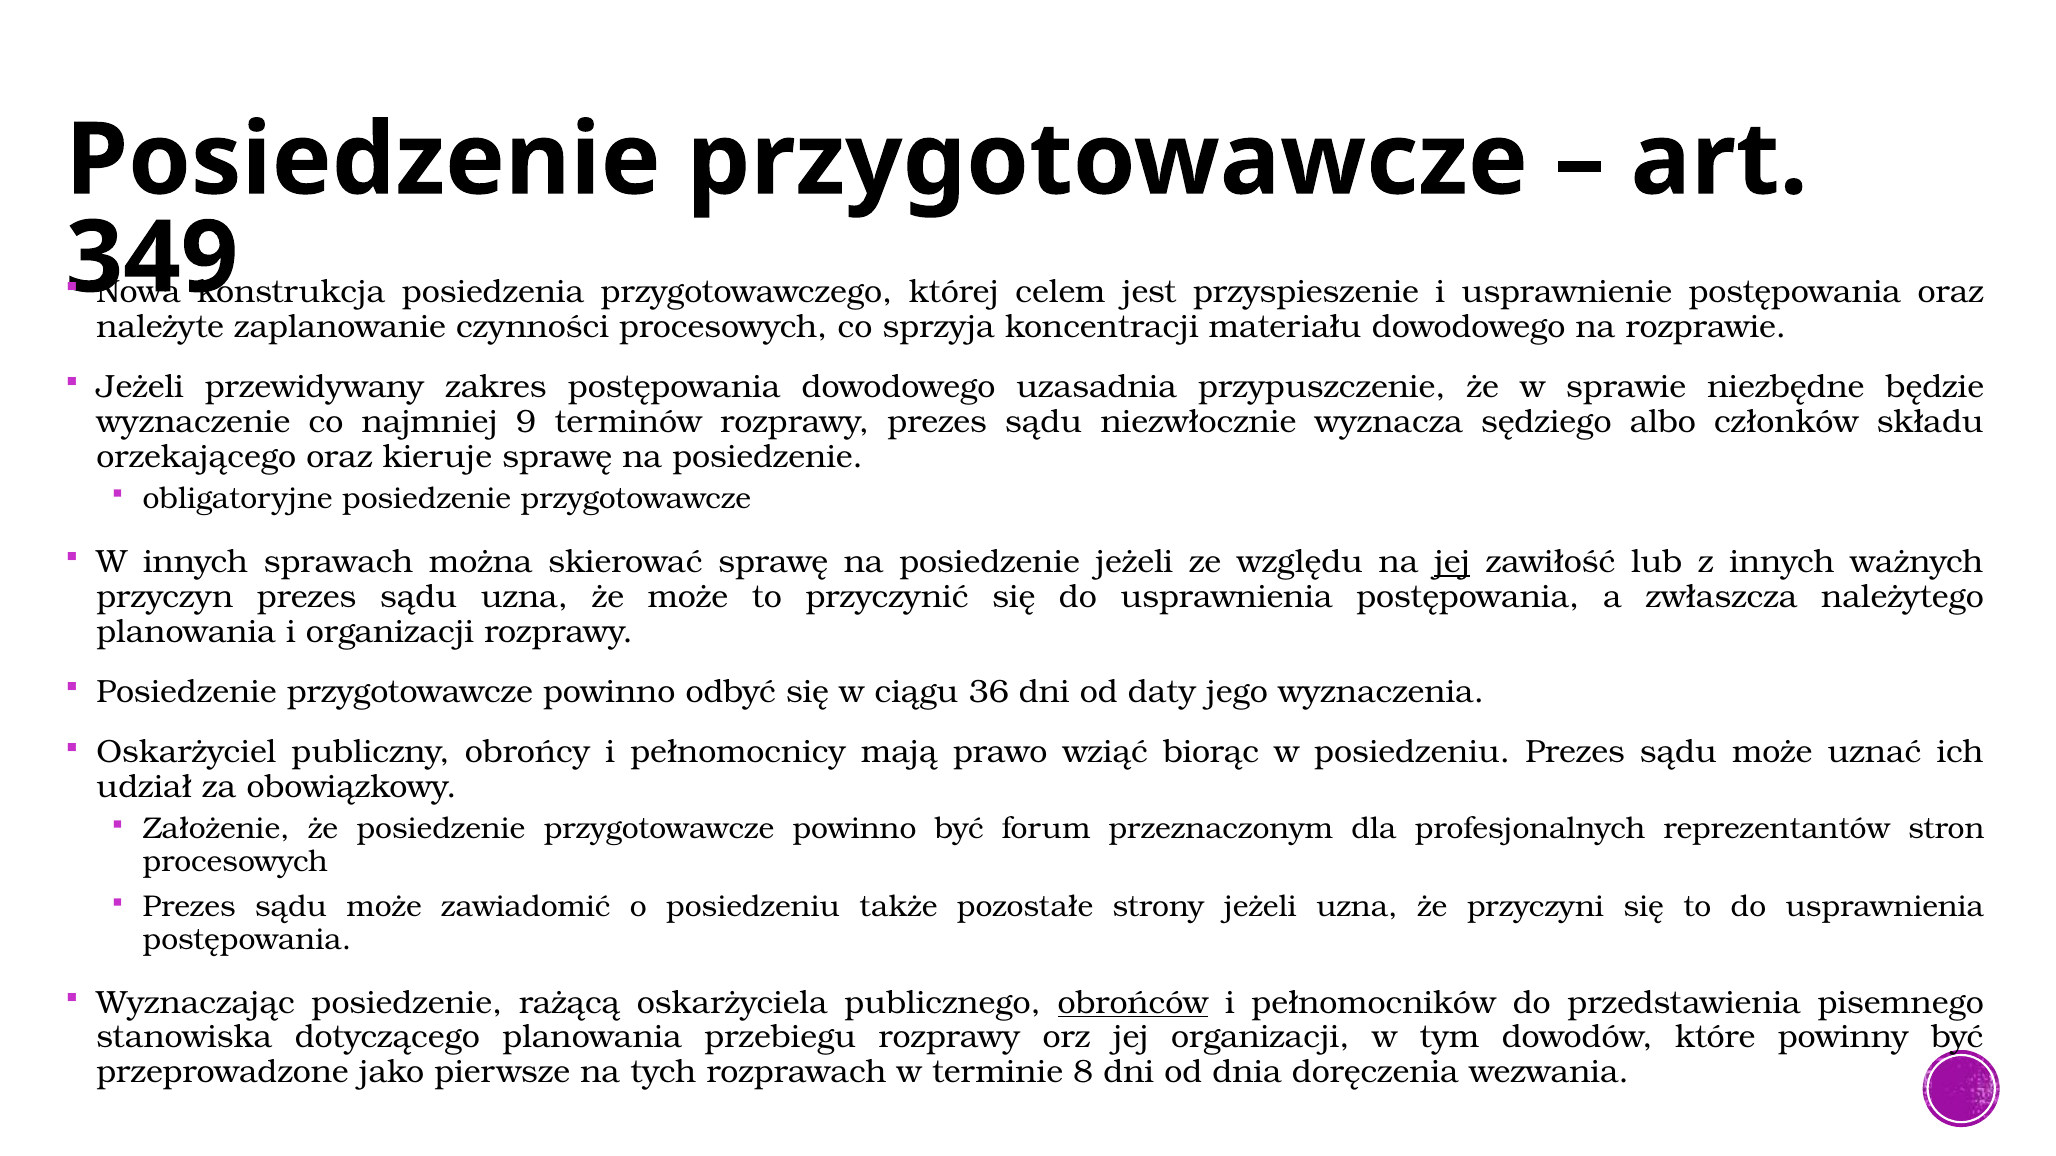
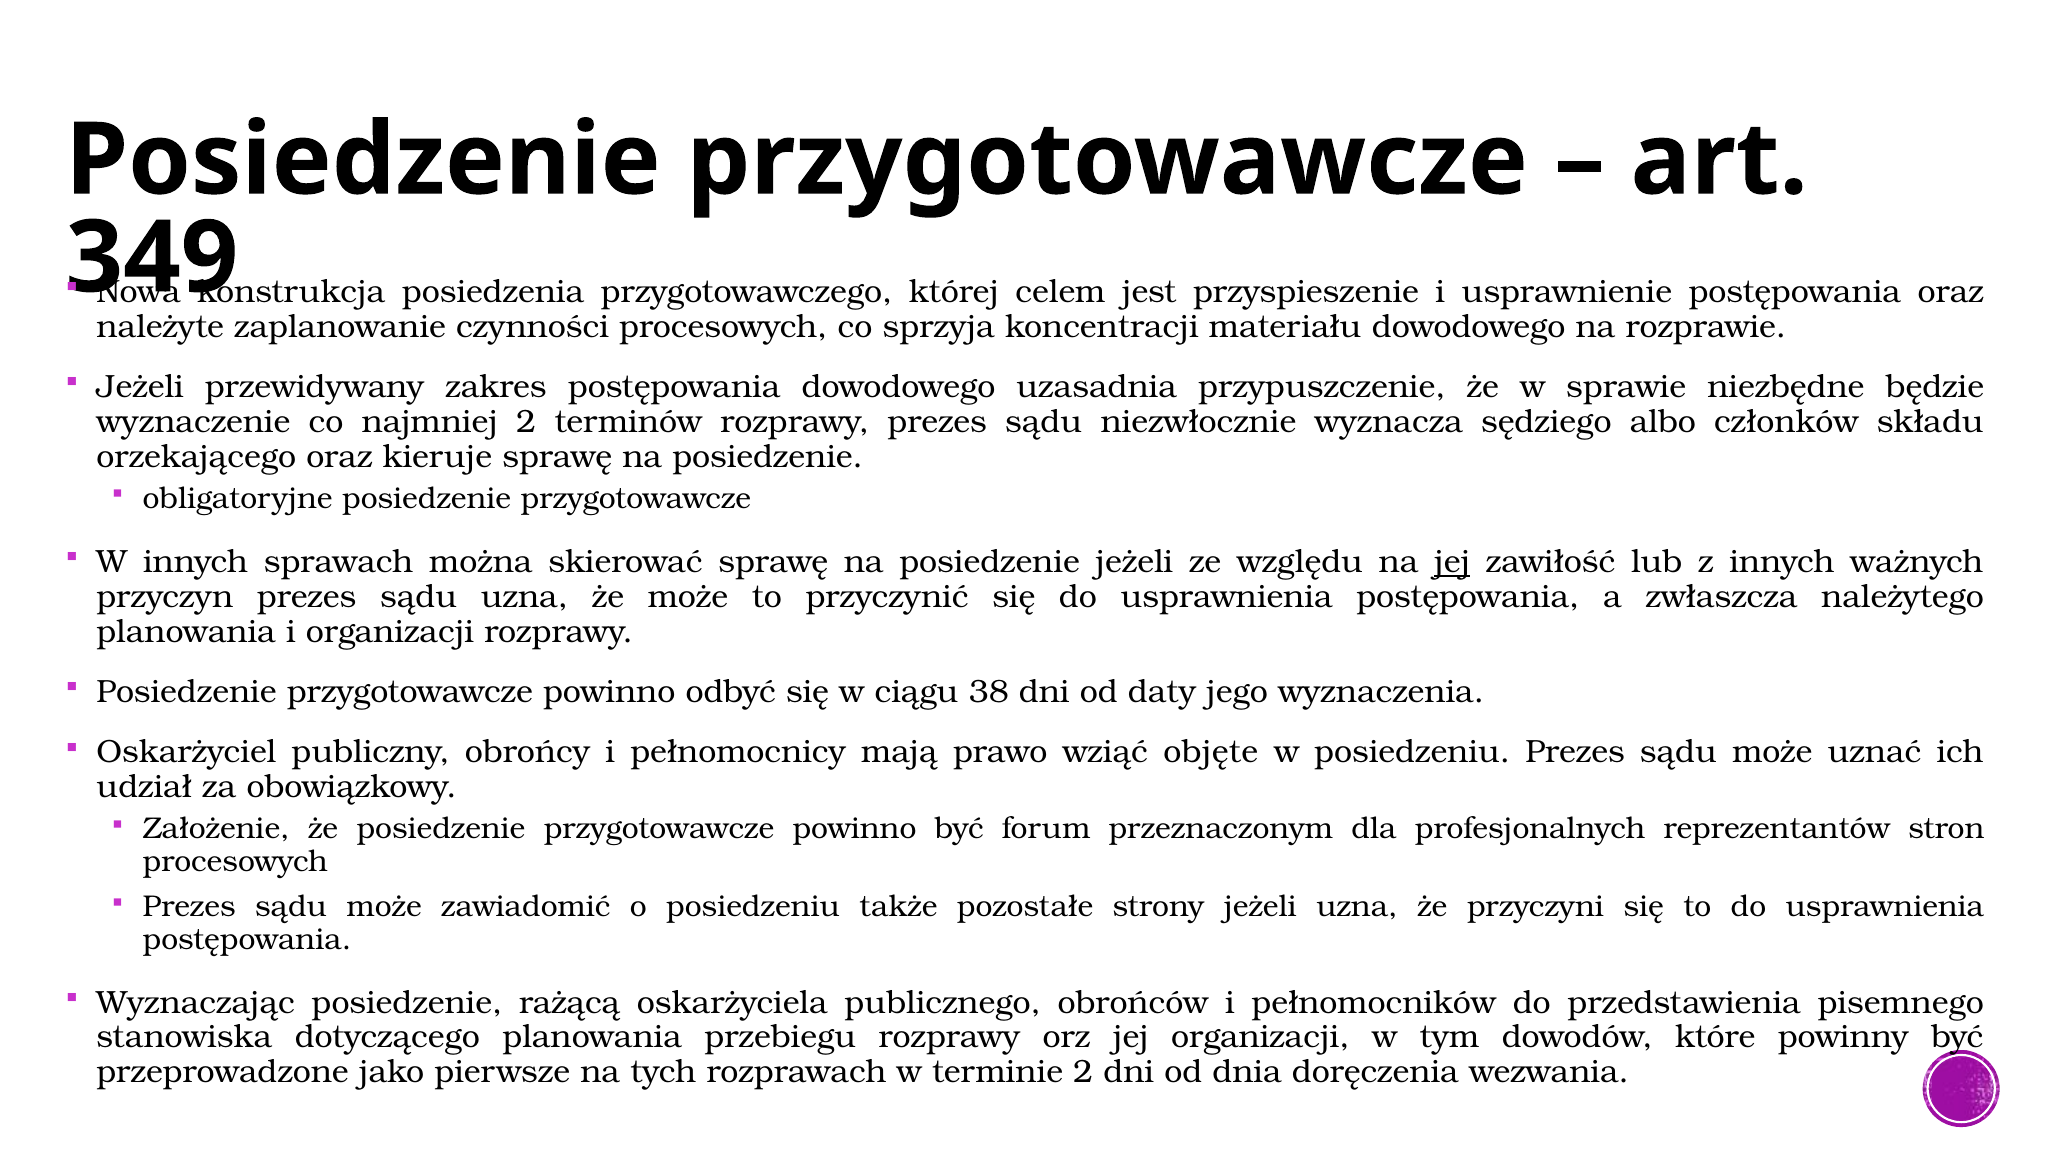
najmniej 9: 9 -> 2 (526, 422)
36: 36 -> 38 (989, 692)
biorąc: biorąc -> objęte (1211, 753)
obrońców underline: present -> none (1133, 1003)
terminie 8: 8 -> 2 (1083, 1073)
